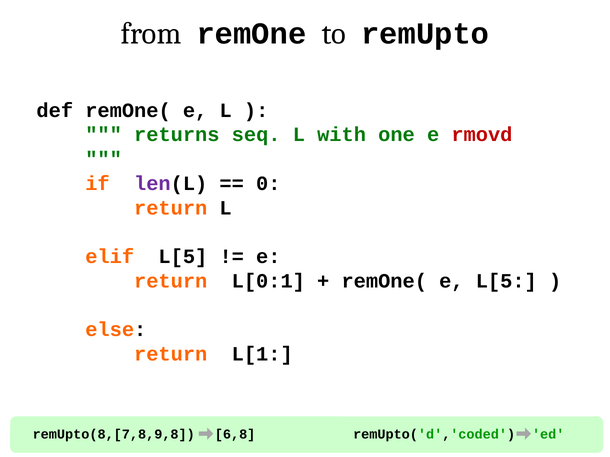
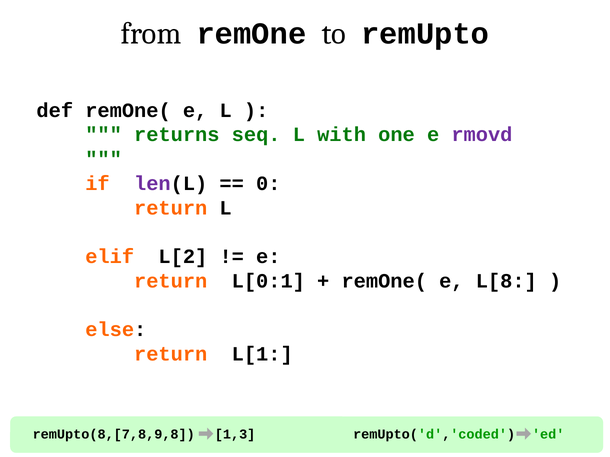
rmovd colour: red -> purple (482, 135)
elif L[5: L[5 -> L[2 (183, 257)
e L[5: L[5 -> L[8 (506, 281)
6,8: 6,8 -> 1,3 (235, 435)
